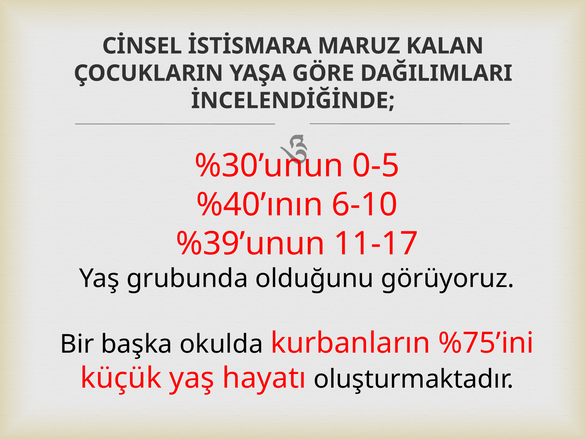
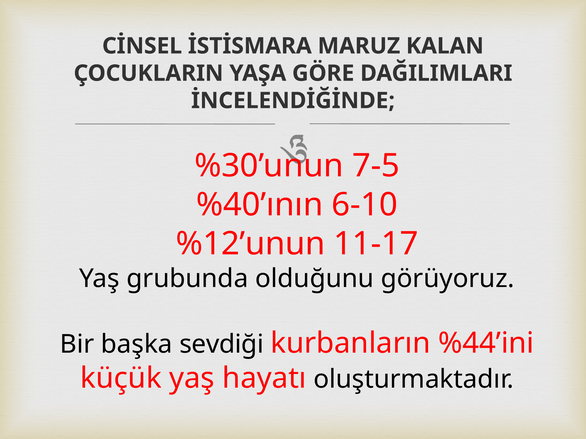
0-5: 0-5 -> 7-5 (376, 166)
%39’unun: %39’unun -> %12’unun (251, 244)
okulda: okulda -> sevdiği (222, 345)
%75’ini: %75’ini -> %44’ini (486, 344)
